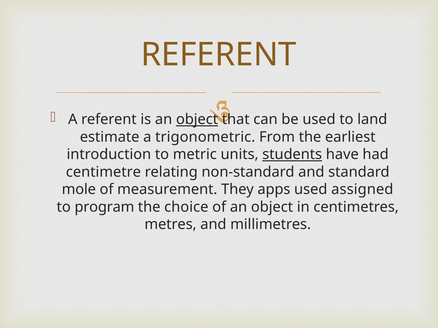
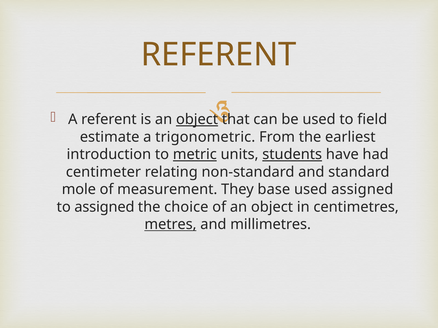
land: land -> field (372, 120)
metric underline: none -> present (195, 155)
centimetre: centimetre -> centimeter (103, 172)
apps: apps -> base (274, 190)
to program: program -> assigned (104, 207)
metres underline: none -> present (171, 225)
